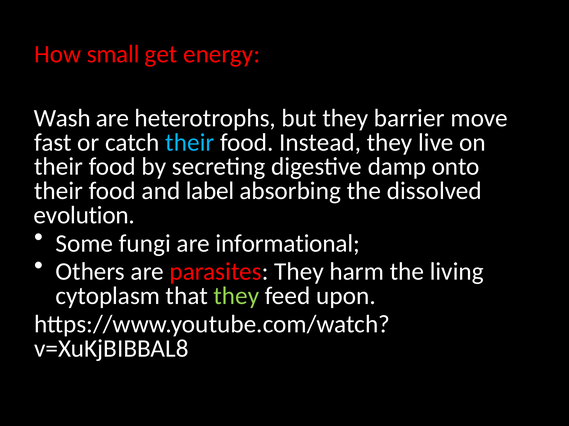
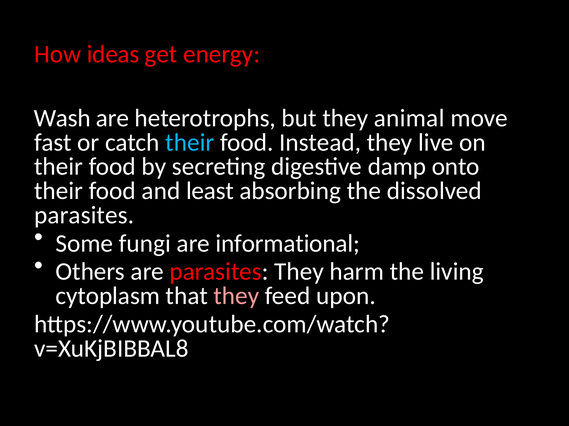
small: small -> ideas (113, 54)
barrier: barrier -> animal (409, 118)
label: label -> least (210, 191)
evolution: evolution -> parasites (84, 215)
they colour: light green -> pink (236, 296)
